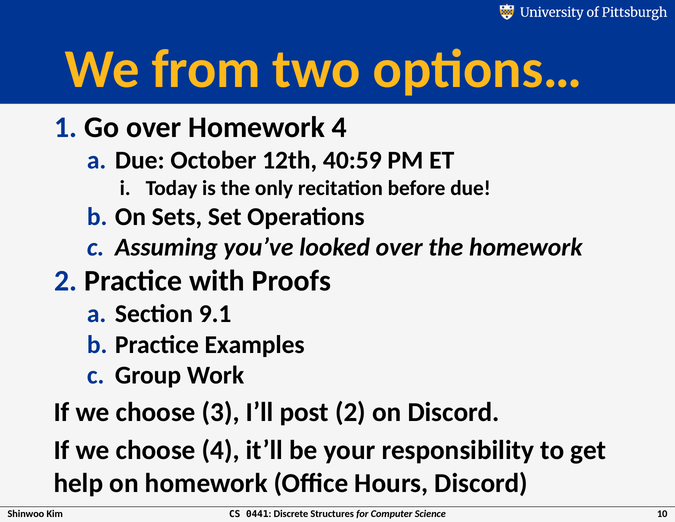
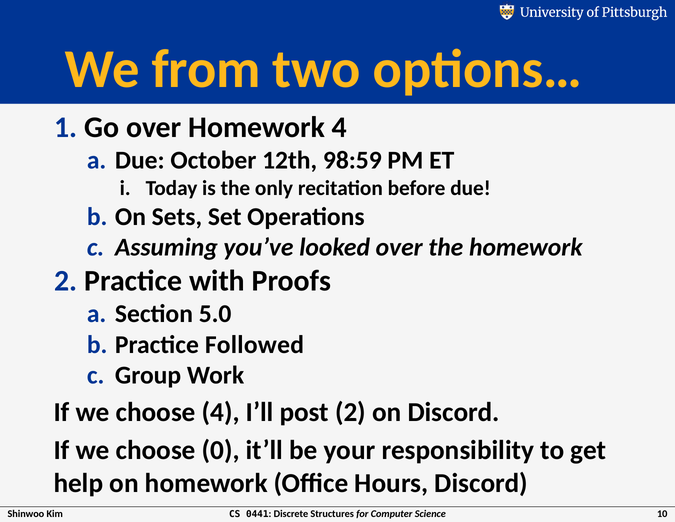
40:59: 40:59 -> 98:59 (352, 160)
9.1: 9.1 -> 5.0 (215, 314)
Examples: Examples -> Followed (254, 344)
choose 3: 3 -> 4 (221, 412)
choose 4: 4 -> 0 (221, 450)
